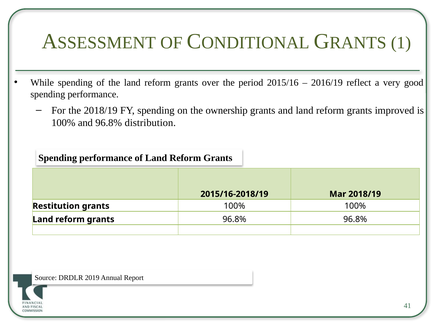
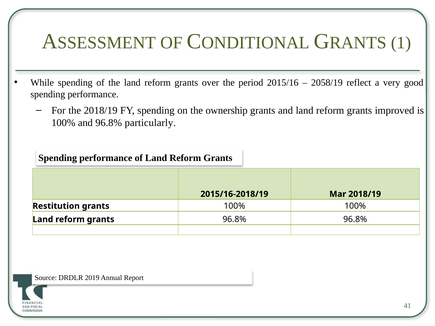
2016/19: 2016/19 -> 2058/19 (327, 83)
distribution: distribution -> particularly (150, 123)
